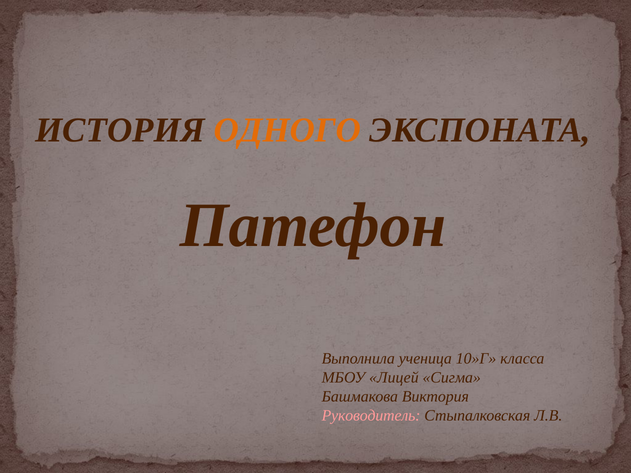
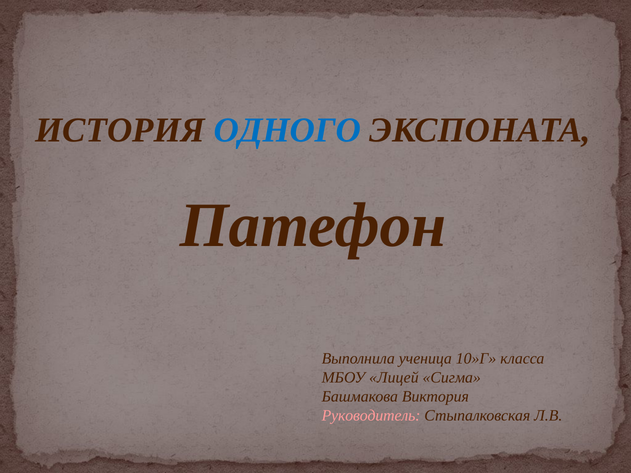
ОДНОГО colour: orange -> blue (287, 130)
